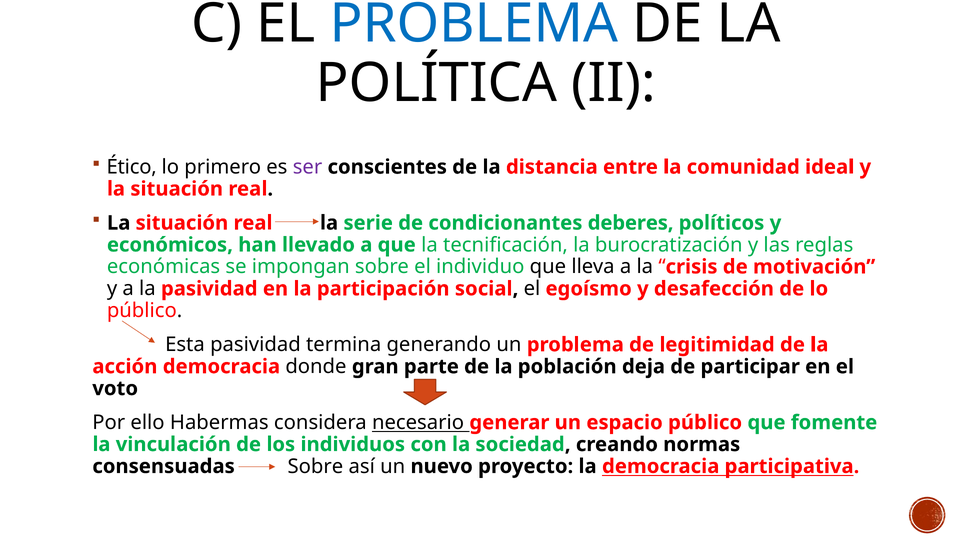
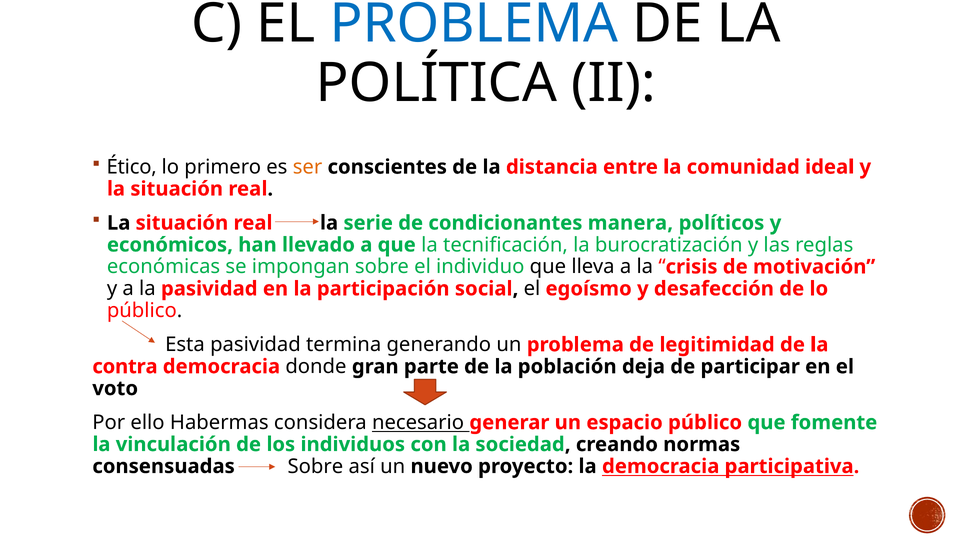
ser colour: purple -> orange (308, 167)
deberes: deberes -> manera (630, 223)
acción: acción -> contra (125, 366)
